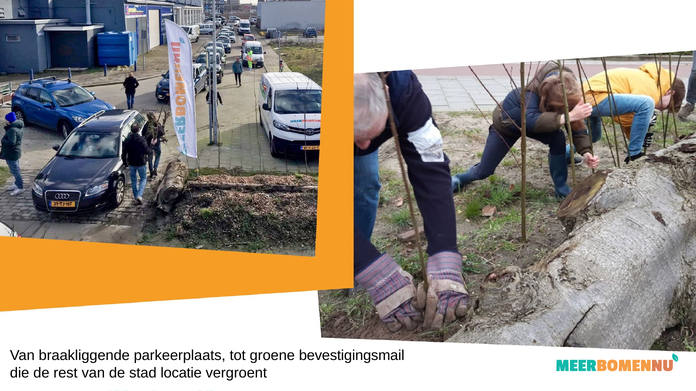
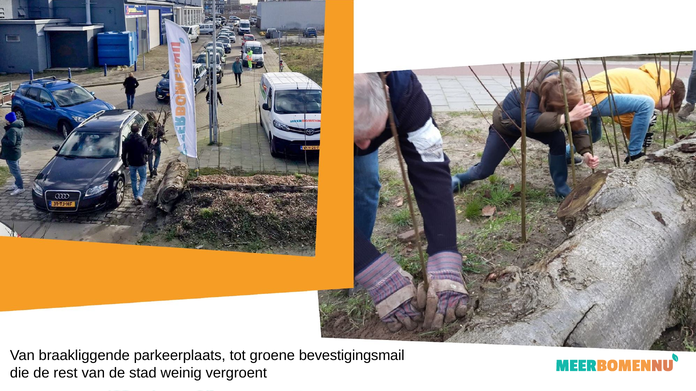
locatie: locatie -> weinig (181, 373)
